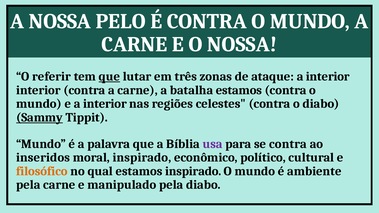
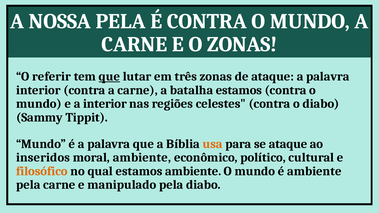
NOSSA PELO: PELO -> PELA (121, 21)
O NOSSA: NOSSA -> ZONAS (242, 44)
ataque a interior: interior -> palavra (328, 77)
Sammy underline: present -> none (39, 118)
usa colour: purple -> orange (213, 144)
se contra: contra -> ataque (288, 144)
moral inspirado: inspirado -> ambiente (142, 158)
estamos inspirado: inspirado -> ambiente (193, 171)
